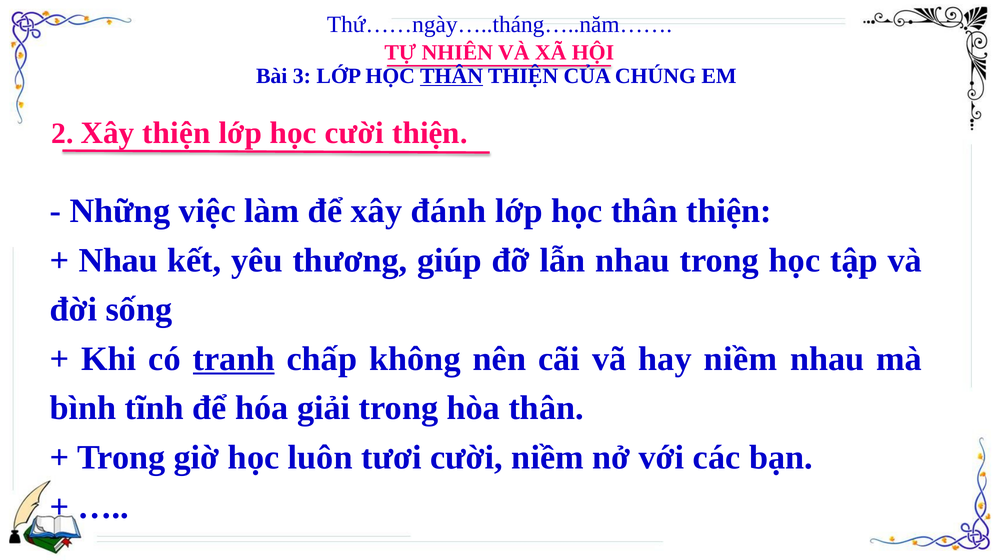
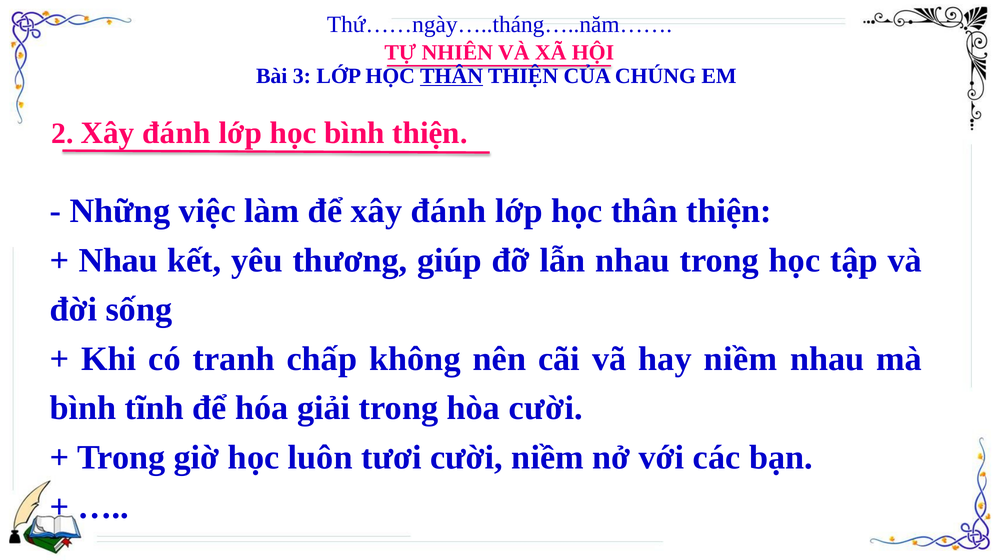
2 Xây thiện: thiện -> đánh (176, 133)
học cười: cười -> bình (354, 133)
tranh underline: present -> none (234, 359)
hòa thân: thân -> cười (546, 409)
